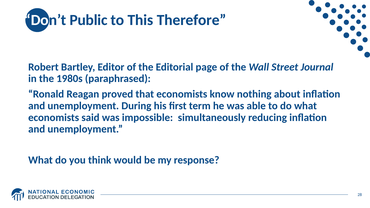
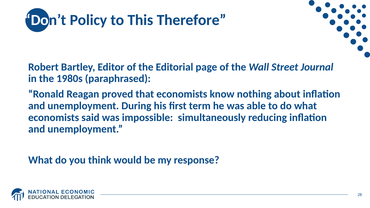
Public: Public -> Policy (88, 20)
